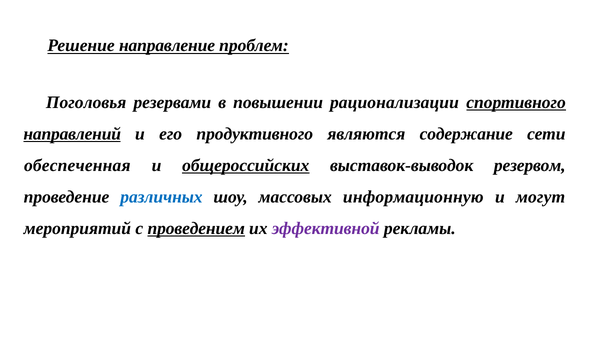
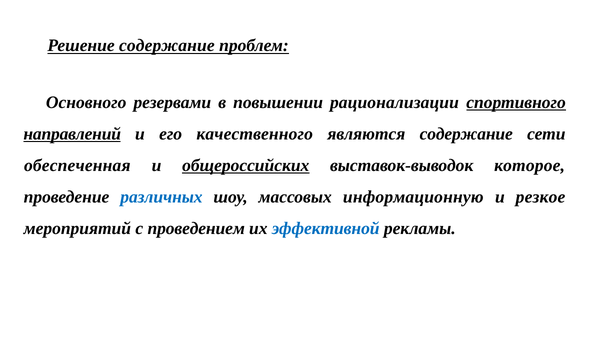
Решение направление: направление -> содержание (167, 46)
Поголовья: Поголовья -> Основного (86, 102)
продуктивного: продуктивного -> качественного (255, 134)
резервом: резервом -> которое (530, 165)
могут: могут -> резкое (541, 197)
проведением underline: present -> none (196, 228)
эффективной colour: purple -> blue (326, 228)
